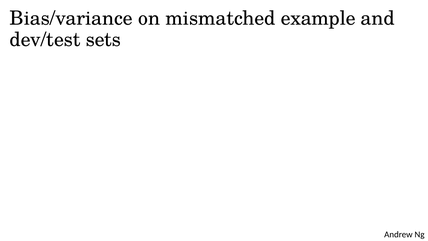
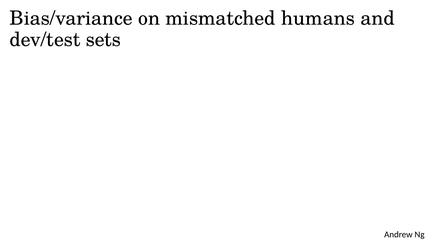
example: example -> humans (318, 18)
